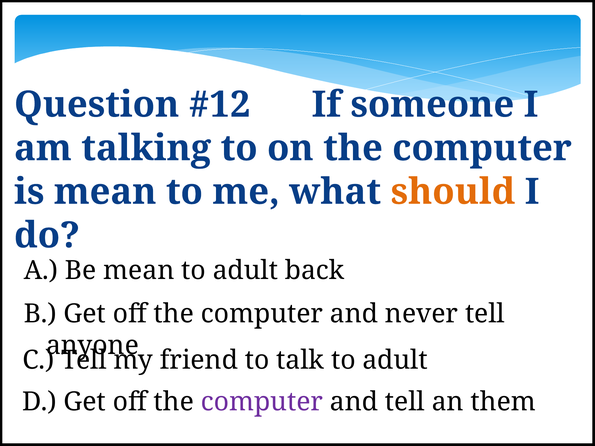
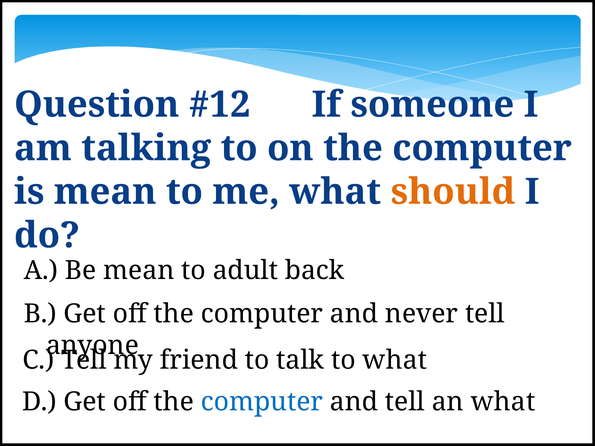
talk to adult: adult -> what (395, 360)
computer colour: purple -> blue (262, 402)
an them: them -> what (503, 402)
